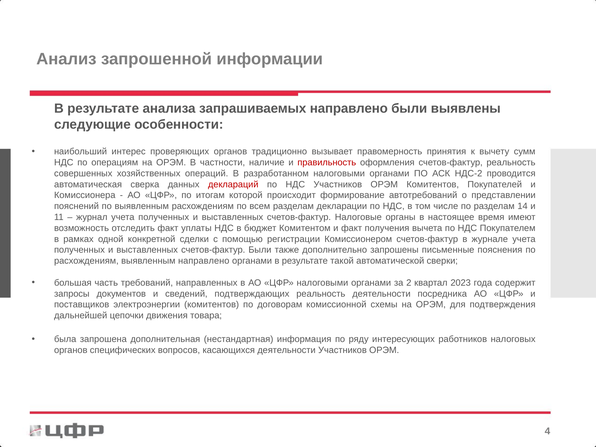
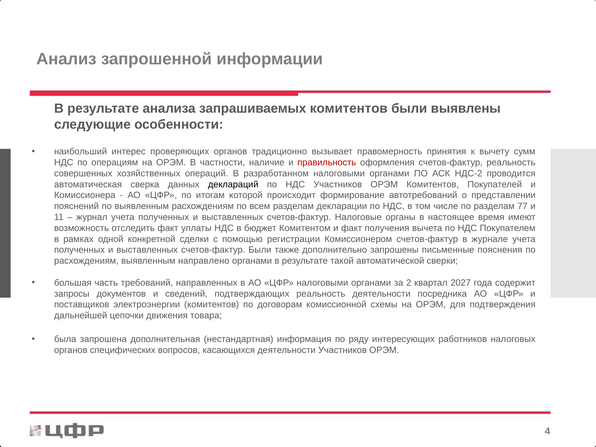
запрашиваемых направлено: направлено -> комитентов (349, 109)
деклараций colour: red -> black (233, 184)
14: 14 -> 77 (523, 206)
2023: 2023 -> 2027 (461, 283)
